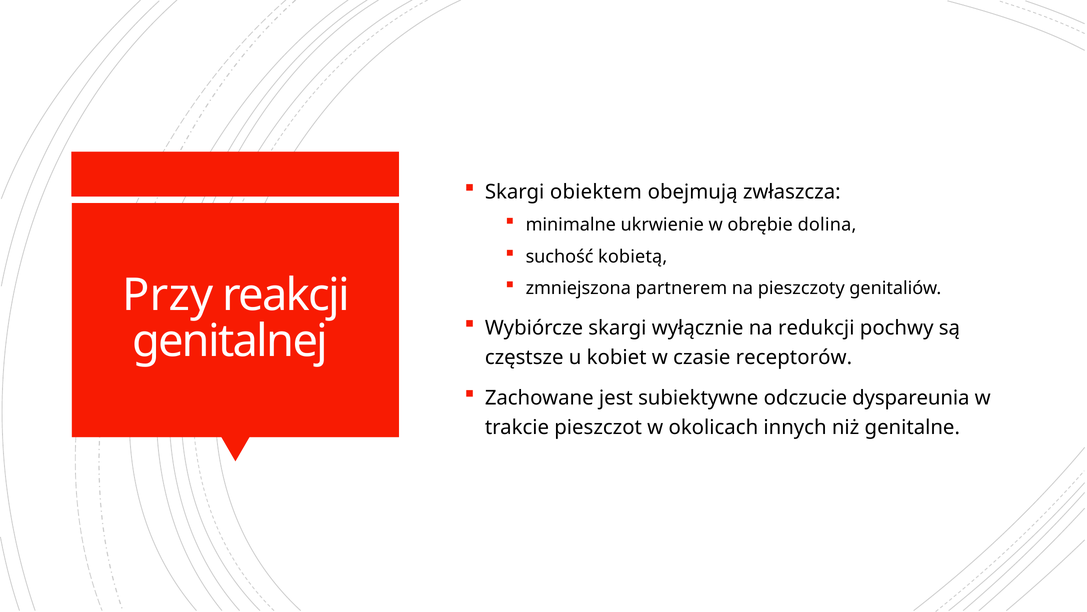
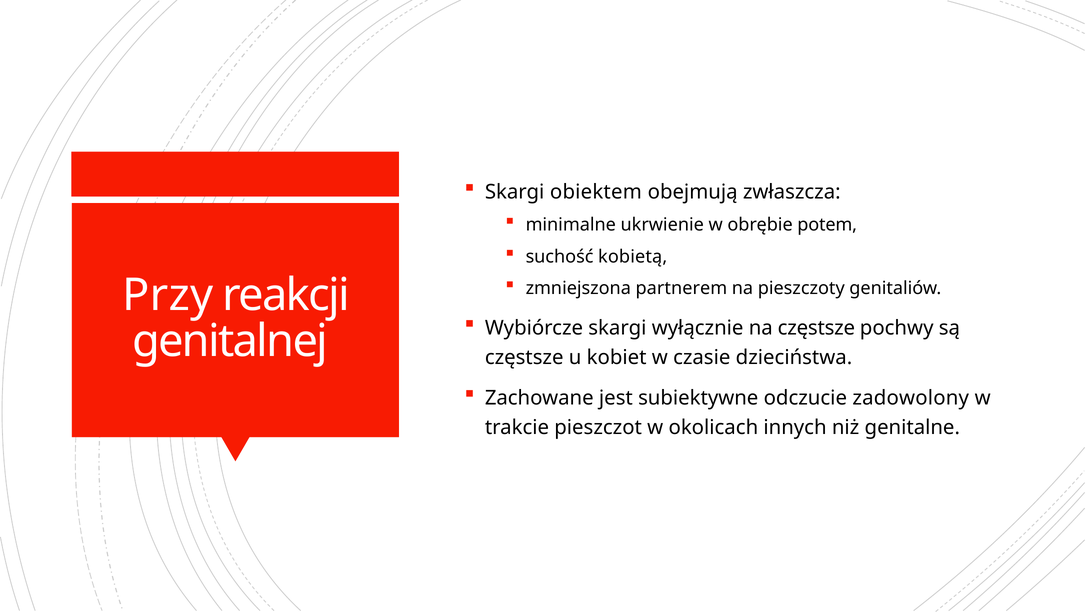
dolina: dolina -> potem (827, 225)
na redukcji: redukcji -> częstsze (816, 328)
receptorów: receptorów -> dzieciństwa (794, 357)
dyspareunia: dyspareunia -> zadowolony (911, 398)
